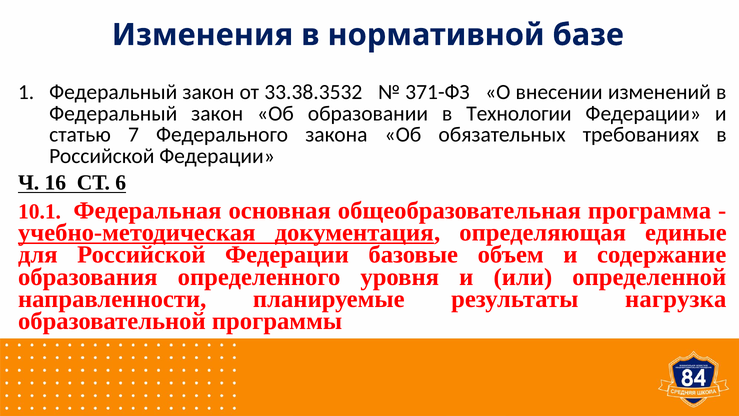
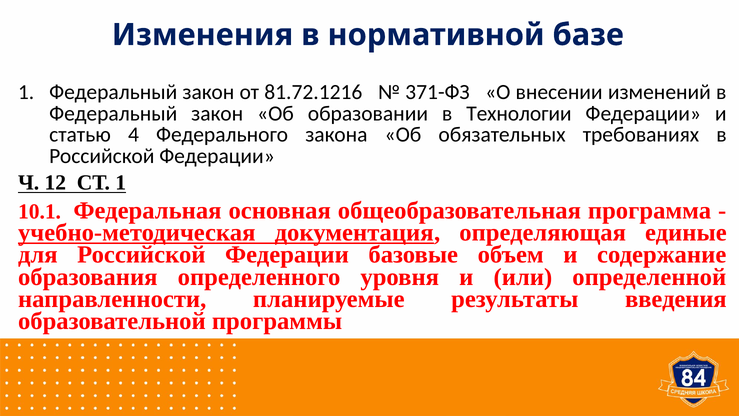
33.38.3532: 33.38.3532 -> 81.72.1216 (313, 92)
7: 7 -> 4 (134, 135)
16: 16 -> 12 (55, 183)
СТ 6: 6 -> 1 (121, 183)
нагрузка: нагрузка -> введения (676, 299)
